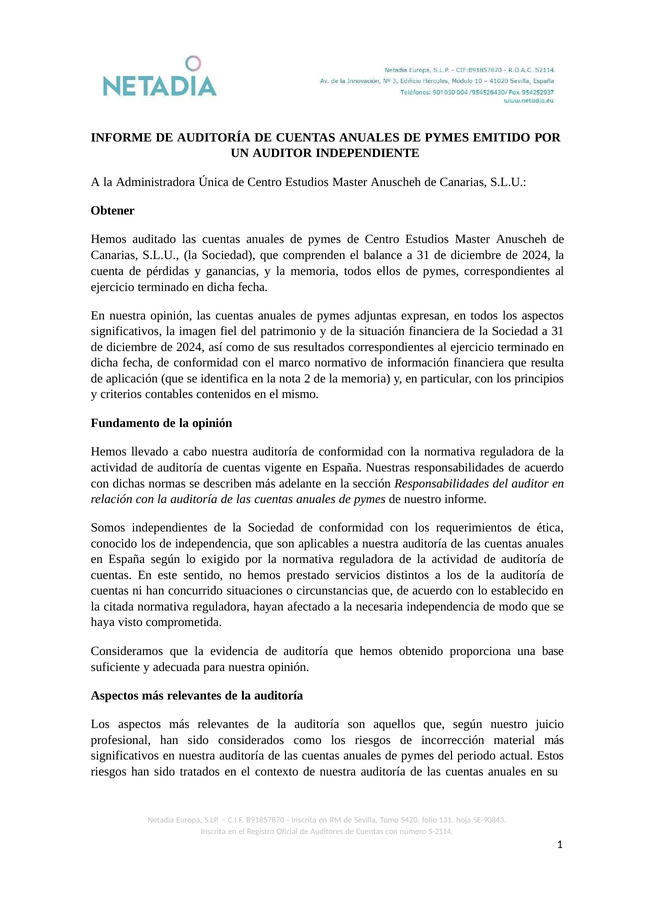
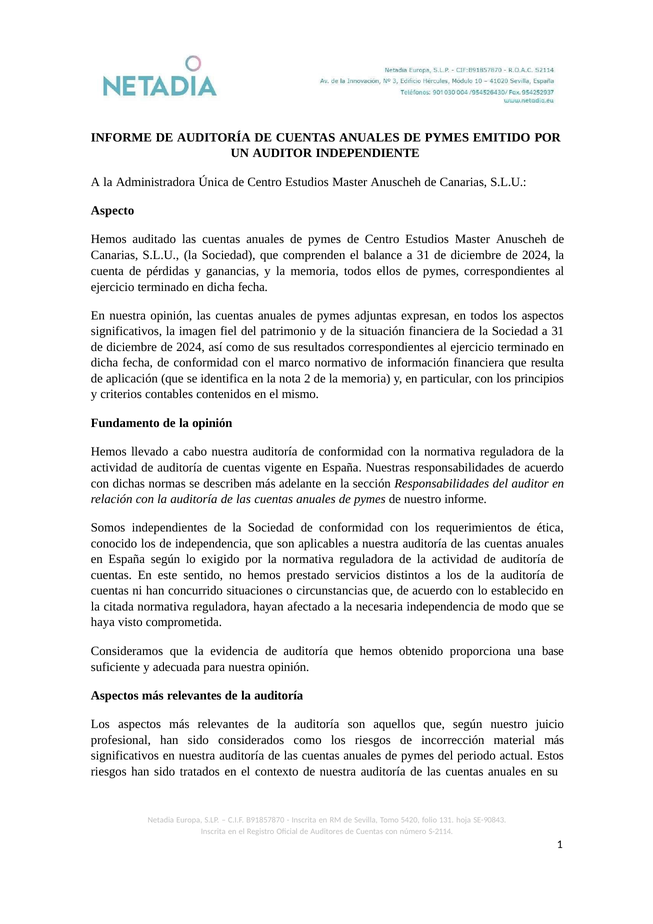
Obtener: Obtener -> Aspecto (113, 211)
